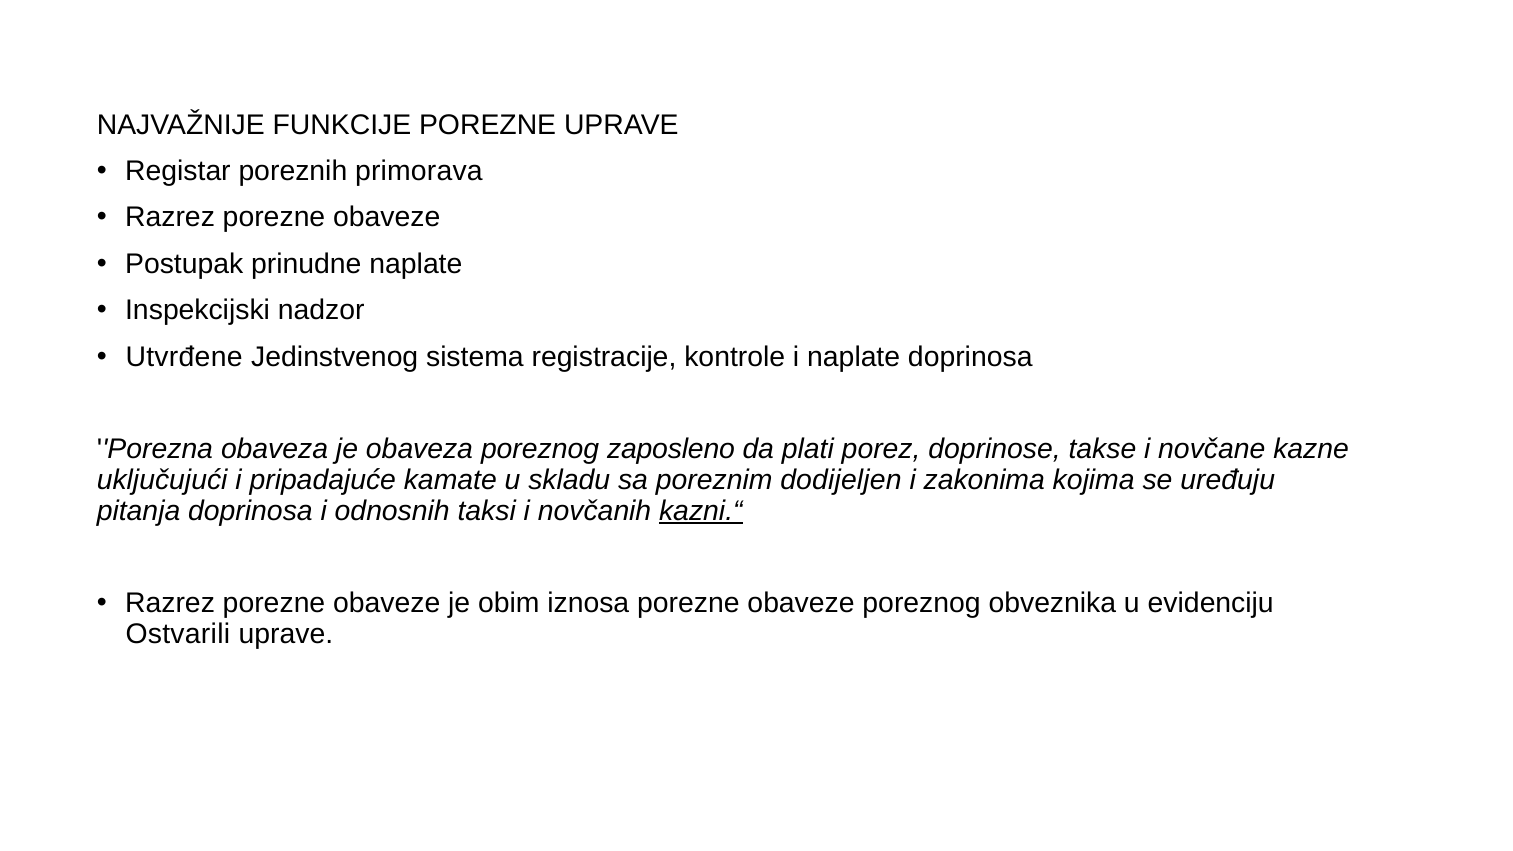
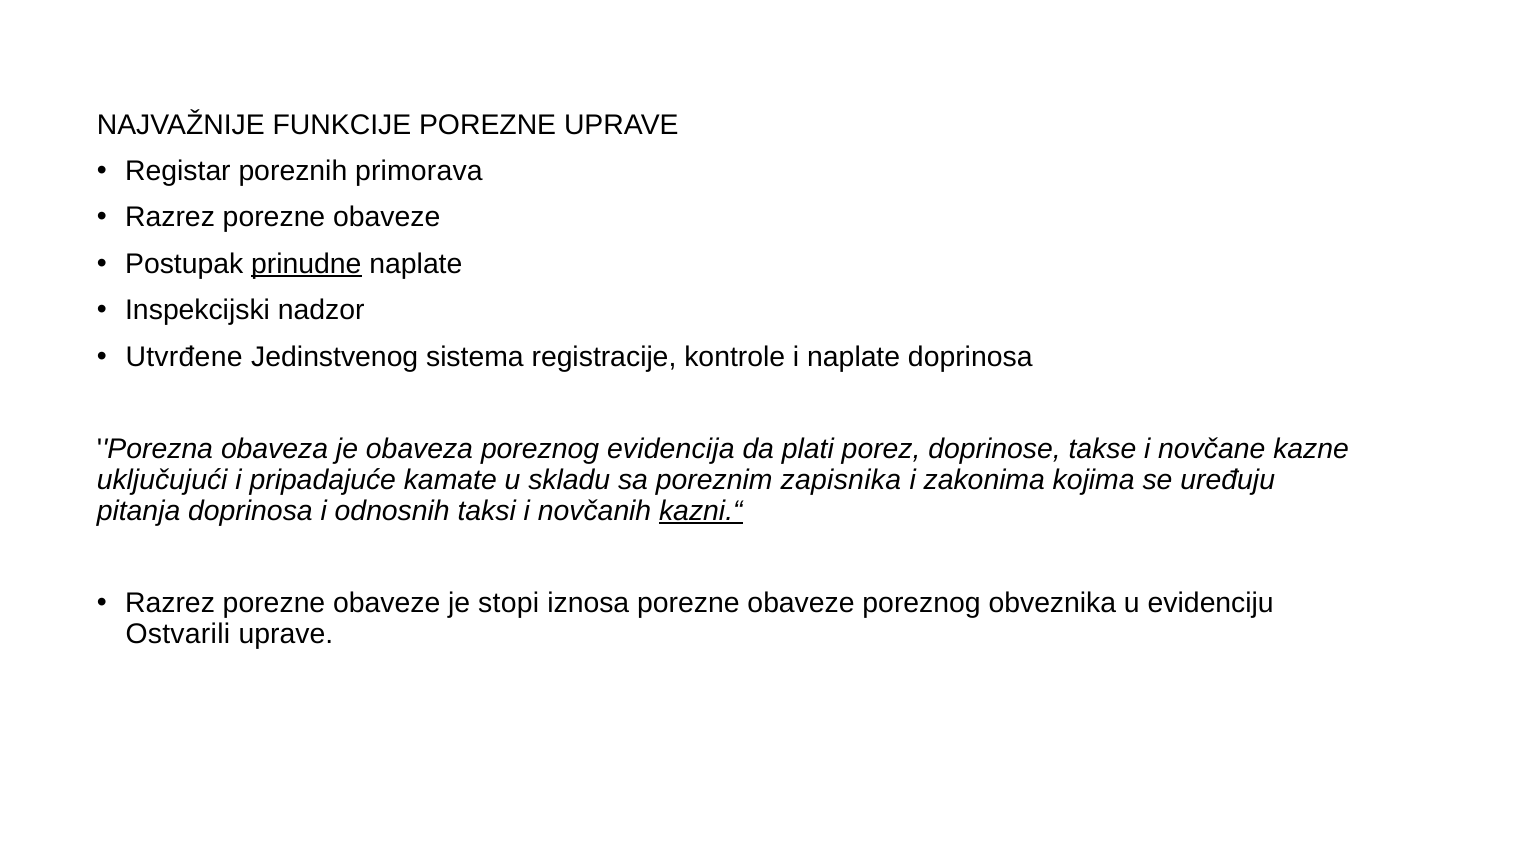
prinudne underline: none -> present (306, 264)
zaposleno: zaposleno -> evidencija (671, 450)
dodijeljen: dodijeljen -> zapisnika (841, 480)
obim: obim -> stopi (509, 604)
